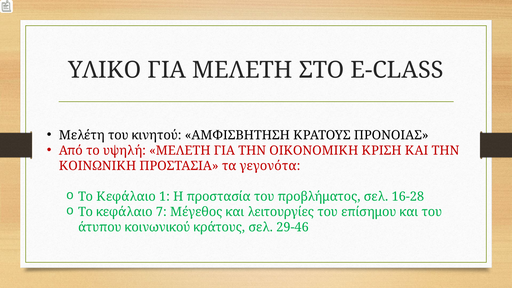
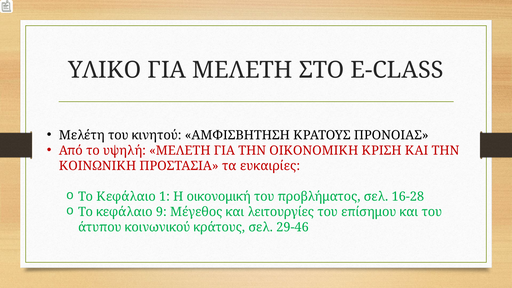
γεγονότα: γεγονότα -> ευκαιρίες (270, 166)
προστασία: προστασία -> οικονομική (219, 197)
7: 7 -> 9 (161, 212)
